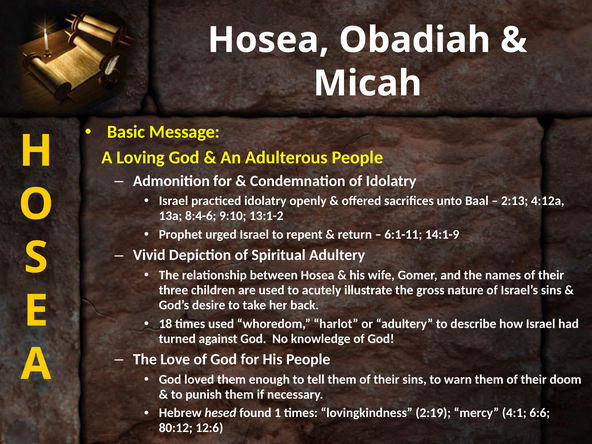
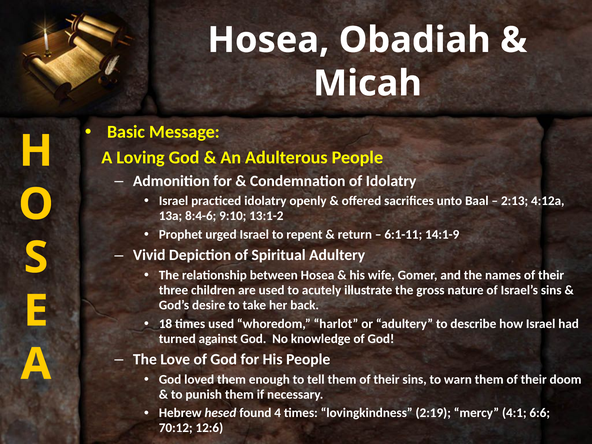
1: 1 -> 4 (278, 413)
80:12: 80:12 -> 70:12 (176, 428)
